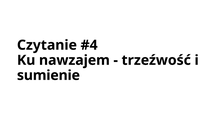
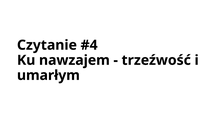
sumienie: sumienie -> umarłym (48, 75)
